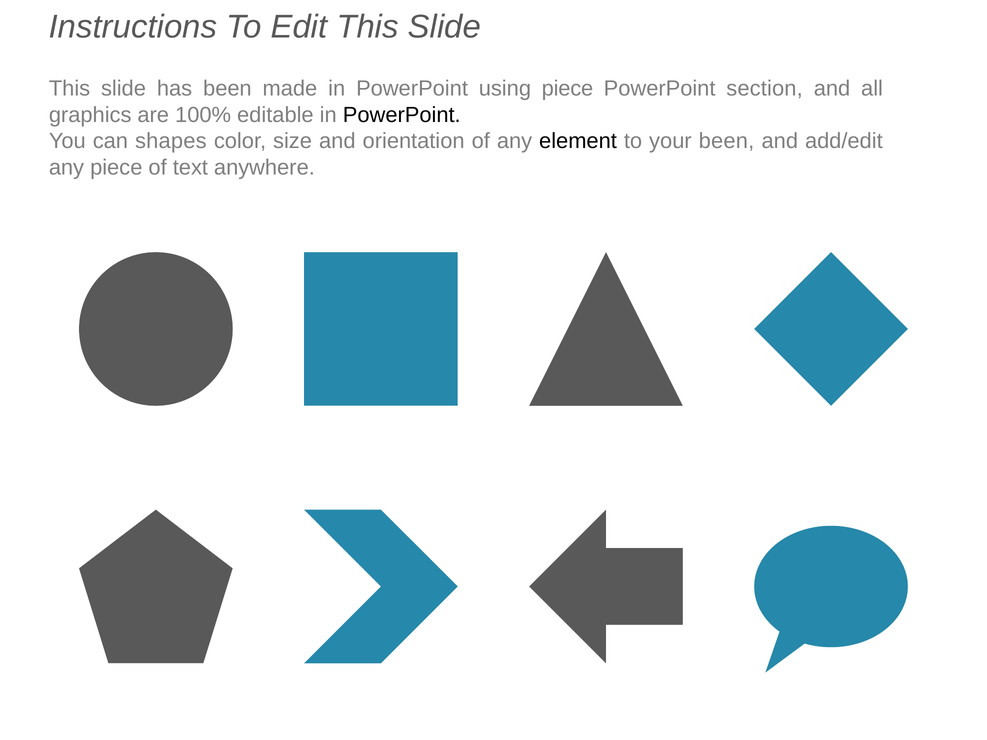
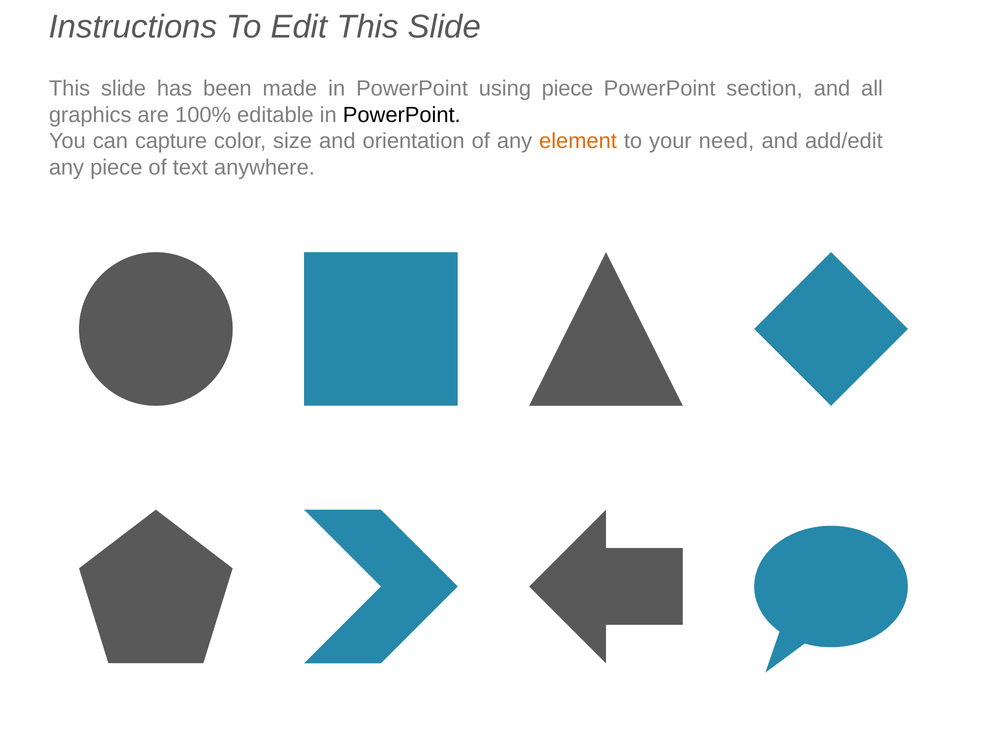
shapes: shapes -> capture (171, 141)
element colour: black -> orange (578, 141)
your been: been -> need (726, 141)
